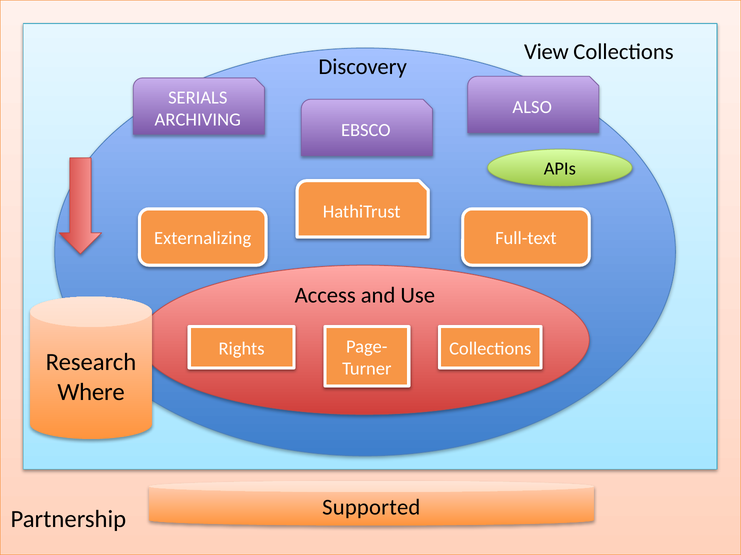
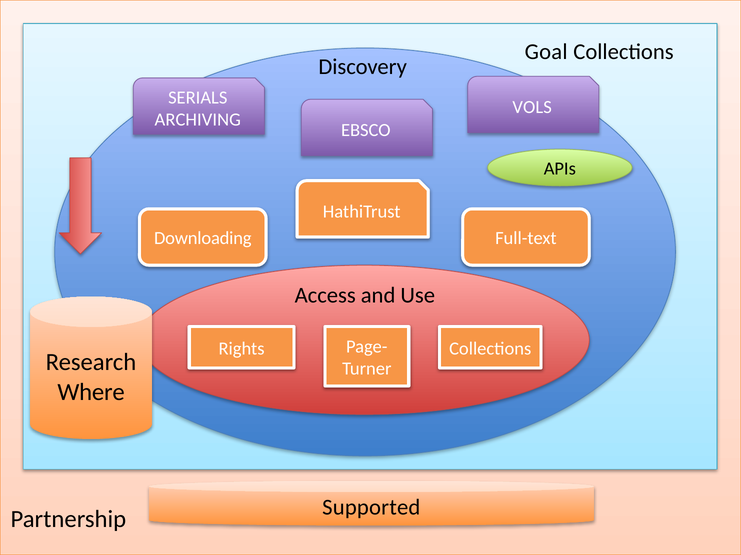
View: View -> Goal (546, 52)
ALSO: ALSO -> VOLS (532, 107)
Externalizing: Externalizing -> Downloading (203, 239)
